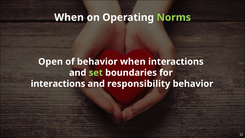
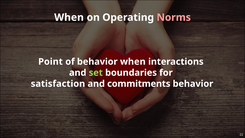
Norms colour: light green -> pink (174, 17)
Open: Open -> Point (50, 62)
interactions: interactions -> satisfaction (58, 84)
responsibility: responsibility -> commitments (139, 84)
